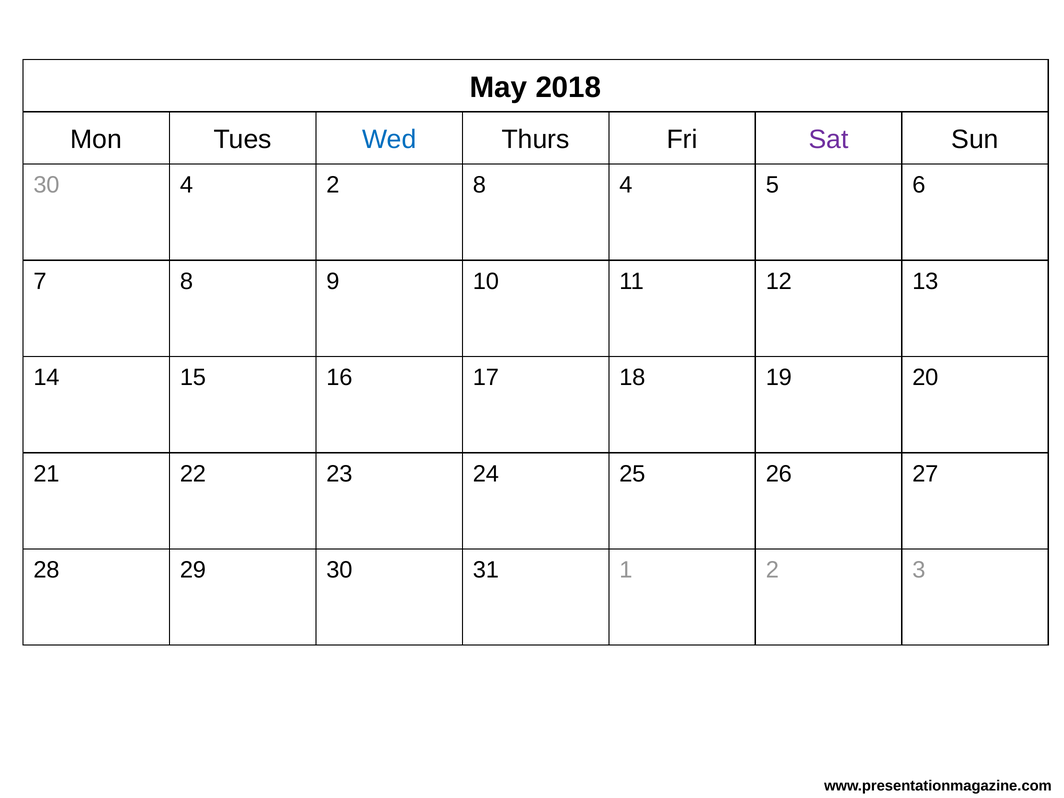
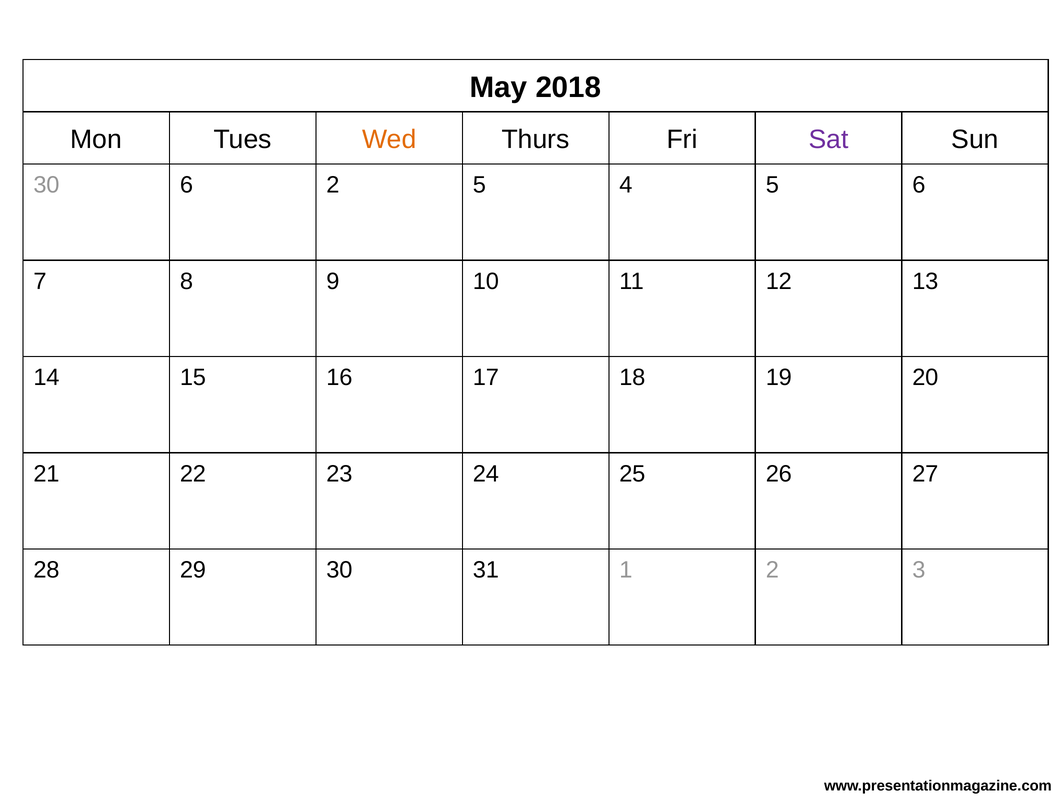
Wed colour: blue -> orange (389, 140)
30 4: 4 -> 6 (186, 185)
2 8: 8 -> 5 (479, 185)
